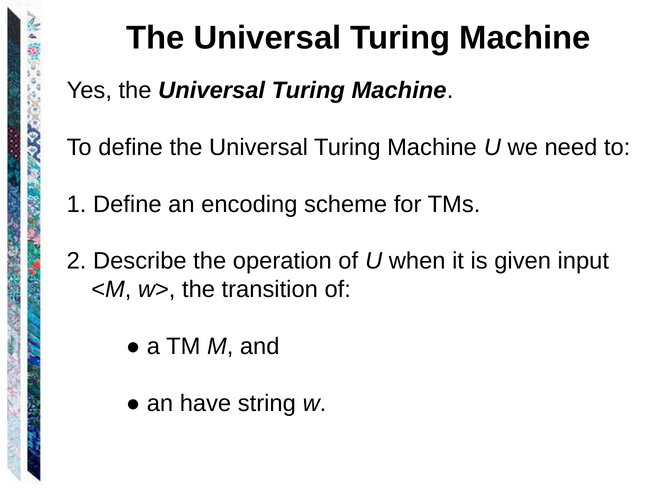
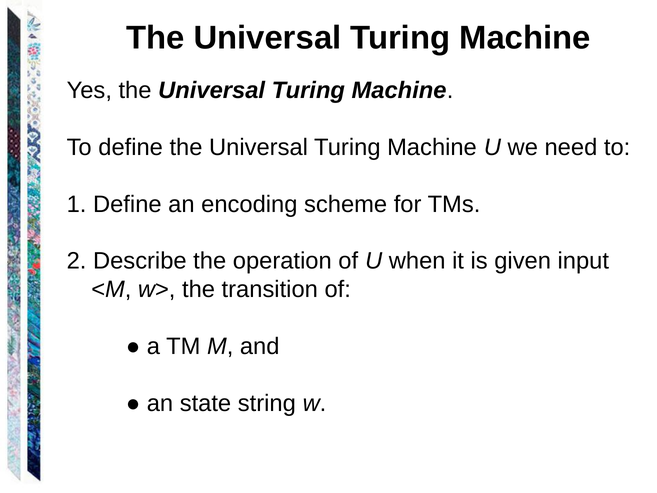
have: have -> state (205, 403)
